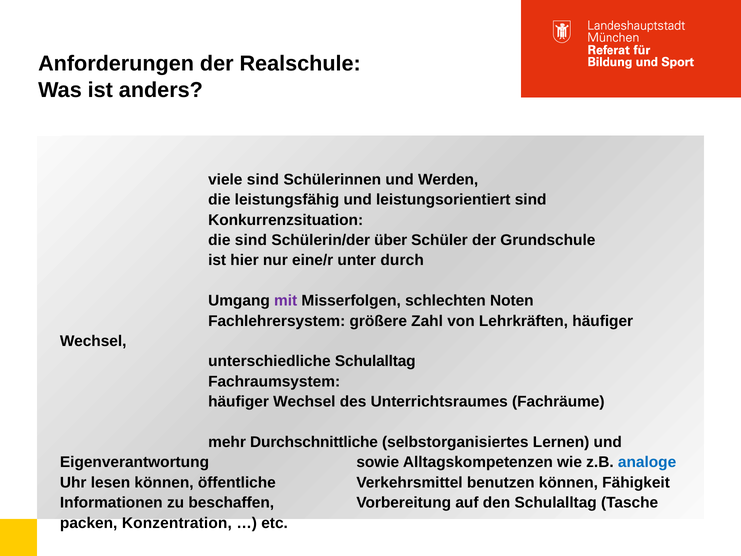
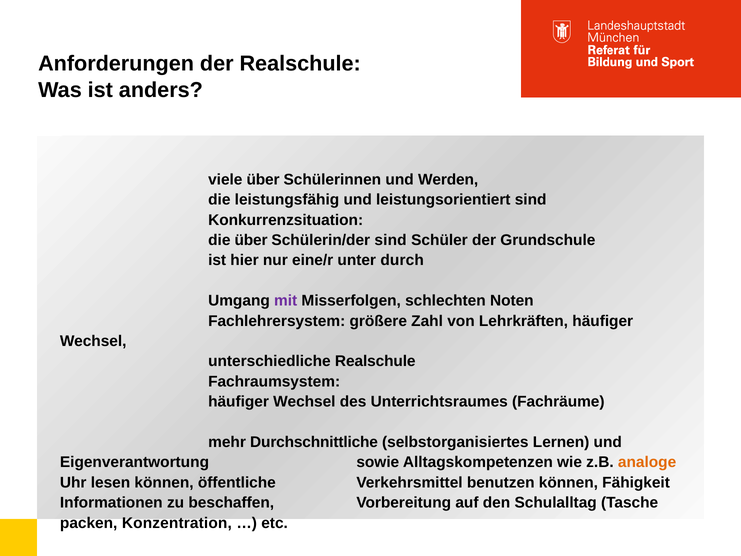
viele sind: sind -> über (263, 179)
die sind: sind -> über (251, 240)
Schülerin/der über: über -> sind (391, 240)
unterschiedliche Schulalltag: Schulalltag -> Realschule (375, 361)
analoge colour: blue -> orange (647, 462)
